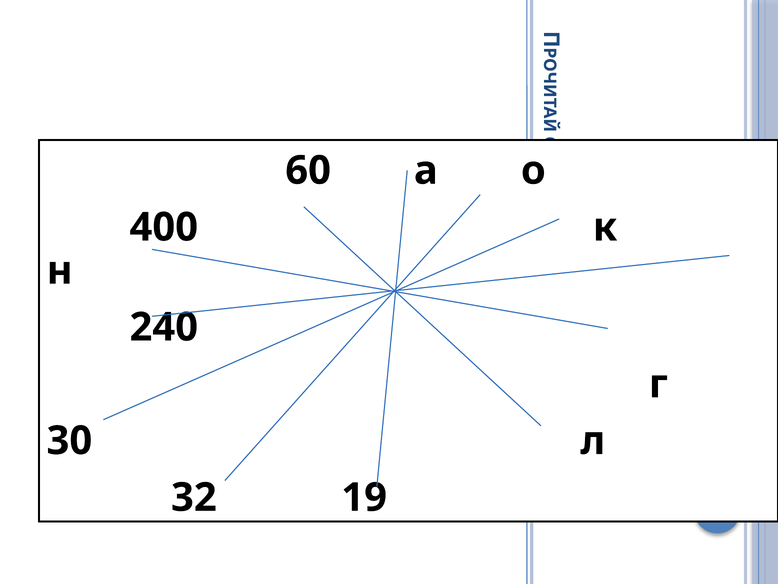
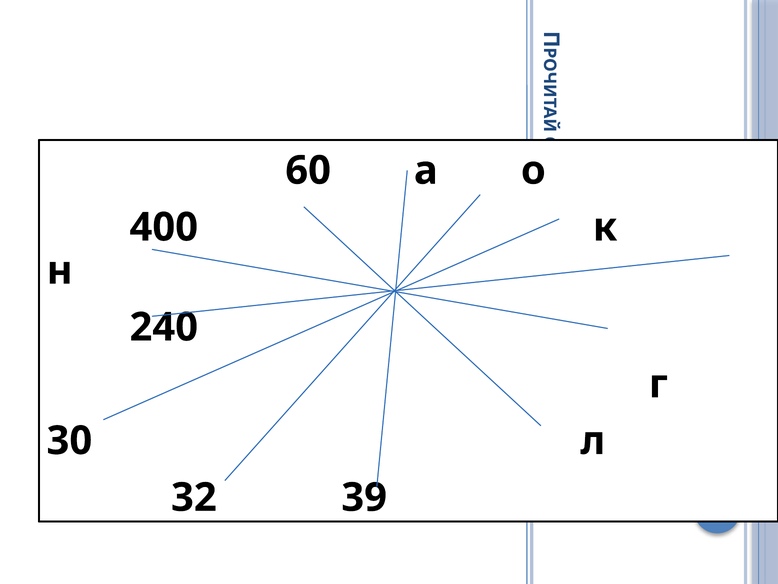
19: 19 -> 39 (364, 497)
